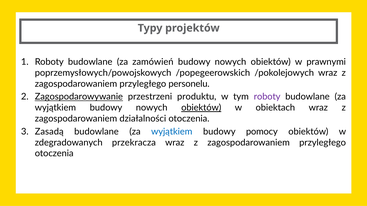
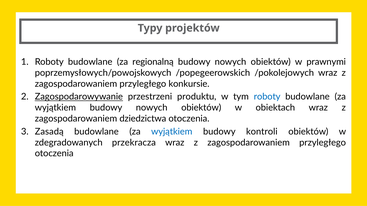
zamówień: zamówień -> regionalną (153, 62)
personelu: personelu -> konkursie (189, 84)
roboty colour: purple -> blue (267, 97)
obiektów underline: present -> none (201, 108)
działalności: działalności -> dziedzictwa (143, 119)
pomocy: pomocy -> kontroli (262, 132)
